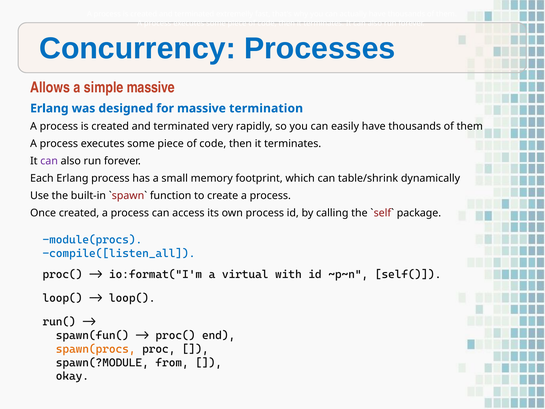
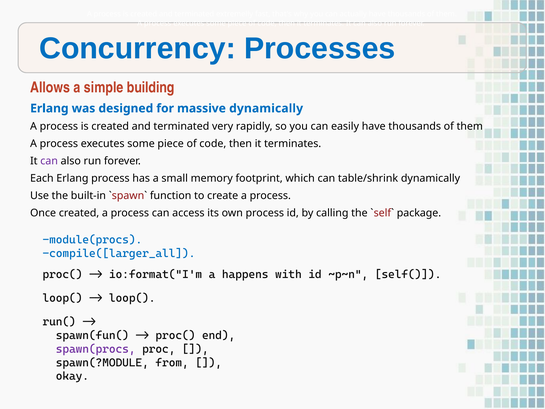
simple massive: massive -> building (151, 87)
massive termination: termination -> dynamically (266, 108)
compile([listen_all: compile([listen_all -> compile([larger_all (119, 253)
virtual: virtual -> happens (245, 274)
spawn(procs colour: orange -> purple (96, 349)
